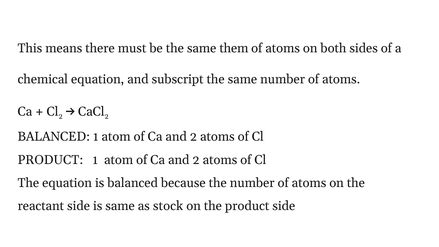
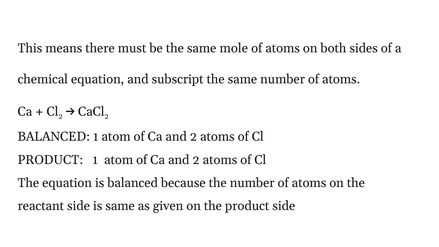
them: them -> mole (234, 48)
stock: stock -> given (168, 206)
